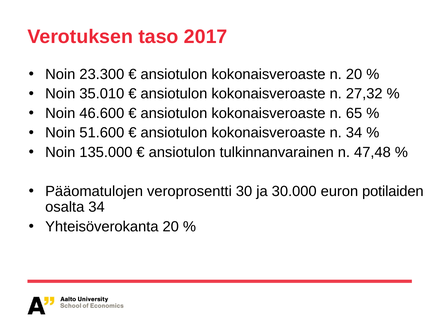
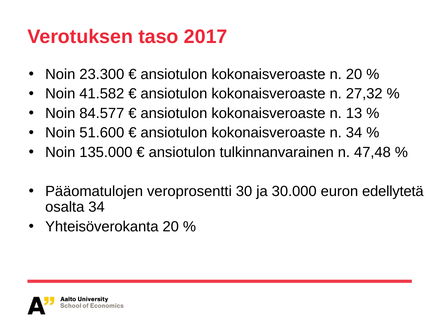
35.010: 35.010 -> 41.582 (102, 94)
46.600: 46.600 -> 84.577 (102, 113)
65: 65 -> 13 (354, 113)
potilaiden: potilaiden -> edellytetä (393, 191)
